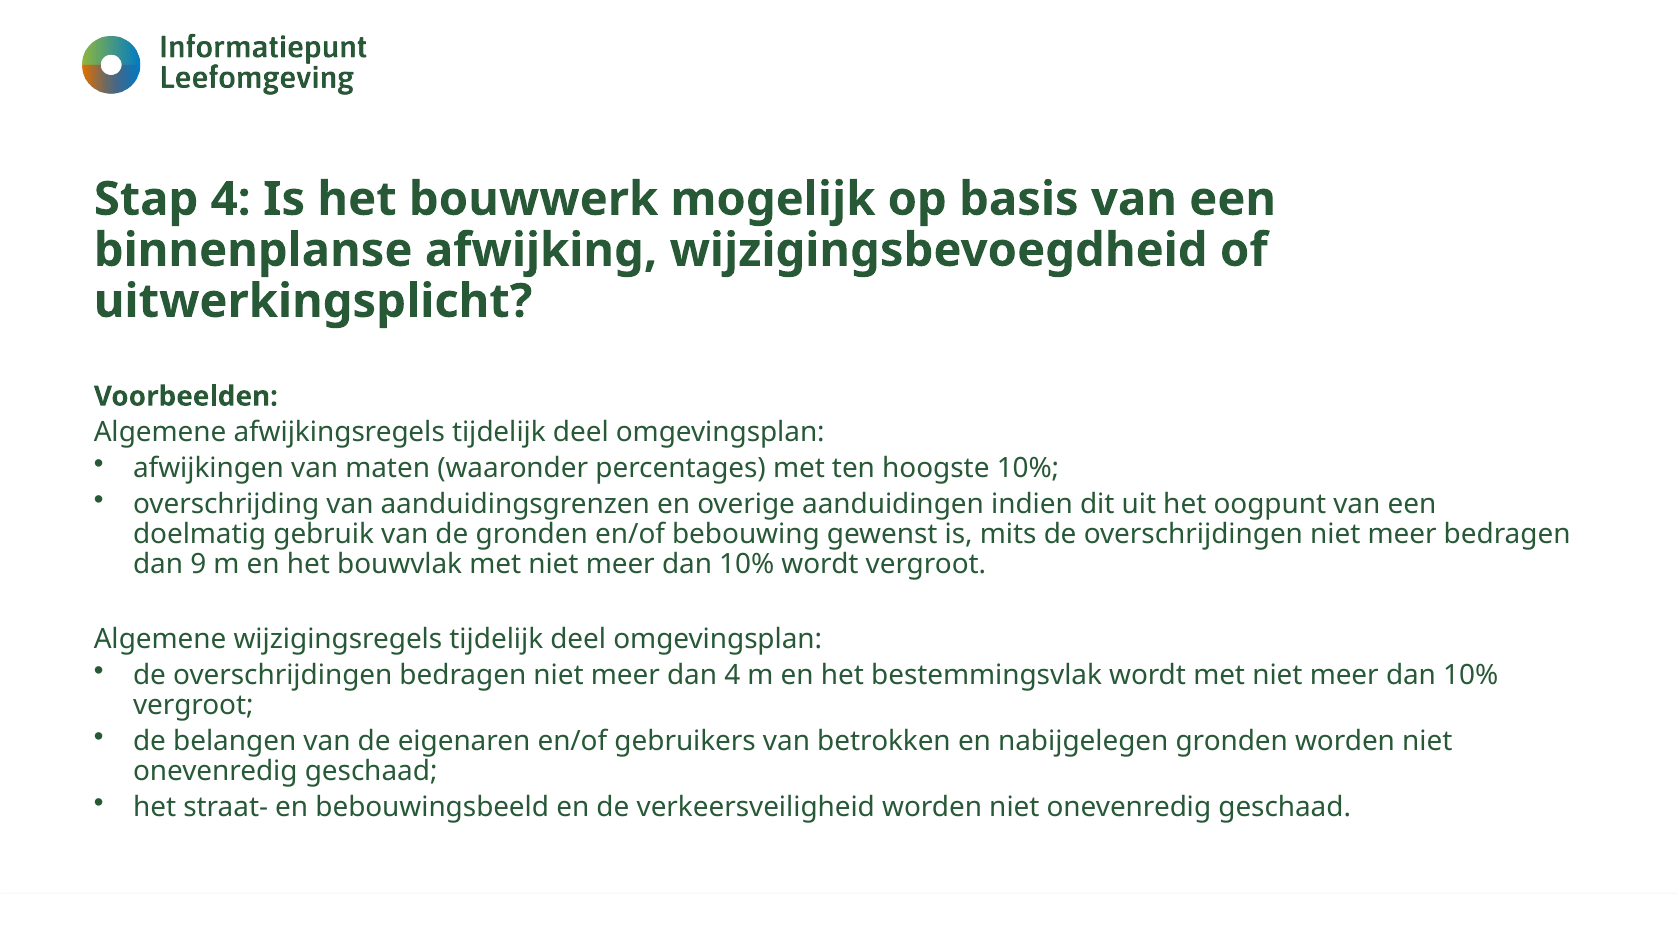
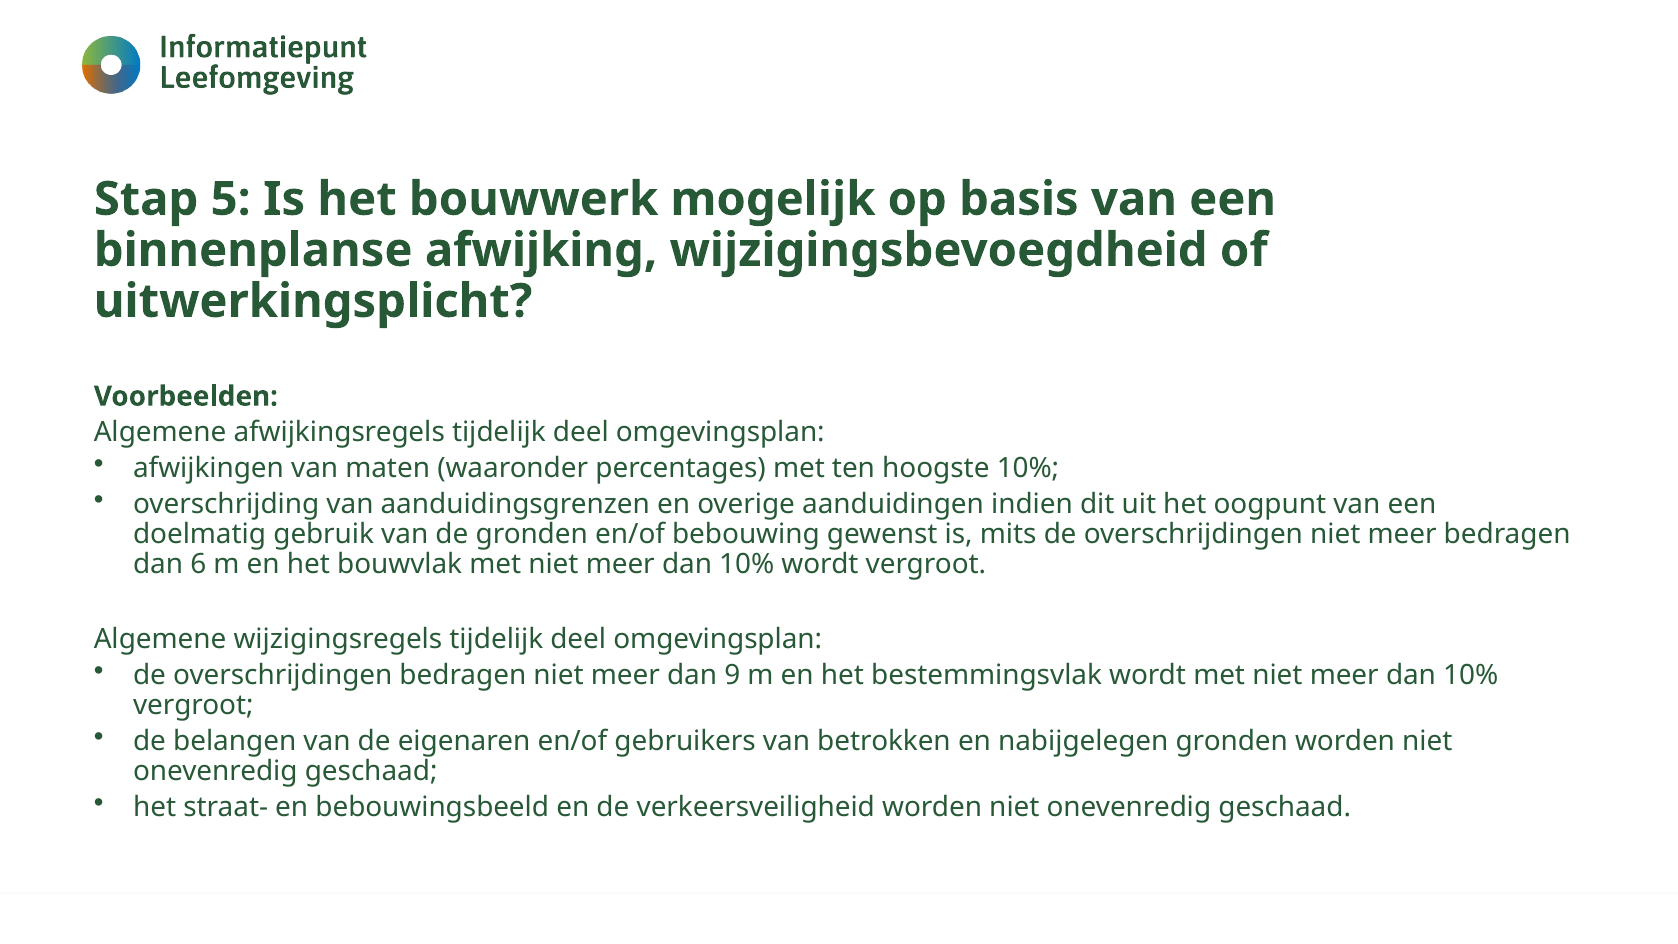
Stap 4: 4 -> 5 (231, 199)
9: 9 -> 6 (198, 564)
dan 4: 4 -> 9 (732, 675)
